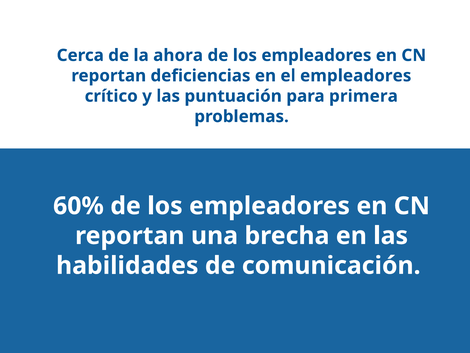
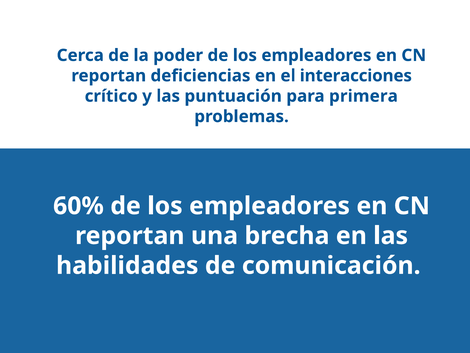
ahora: ahora -> poder (178, 55)
el empleadores: empleadores -> interacciones (356, 76)
